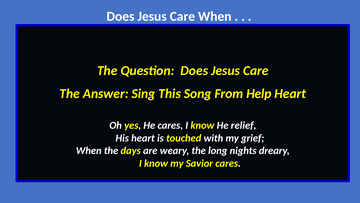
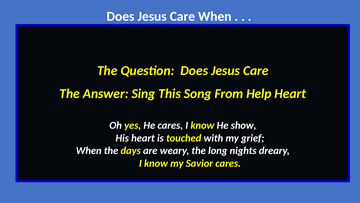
relief: relief -> show (244, 125)
